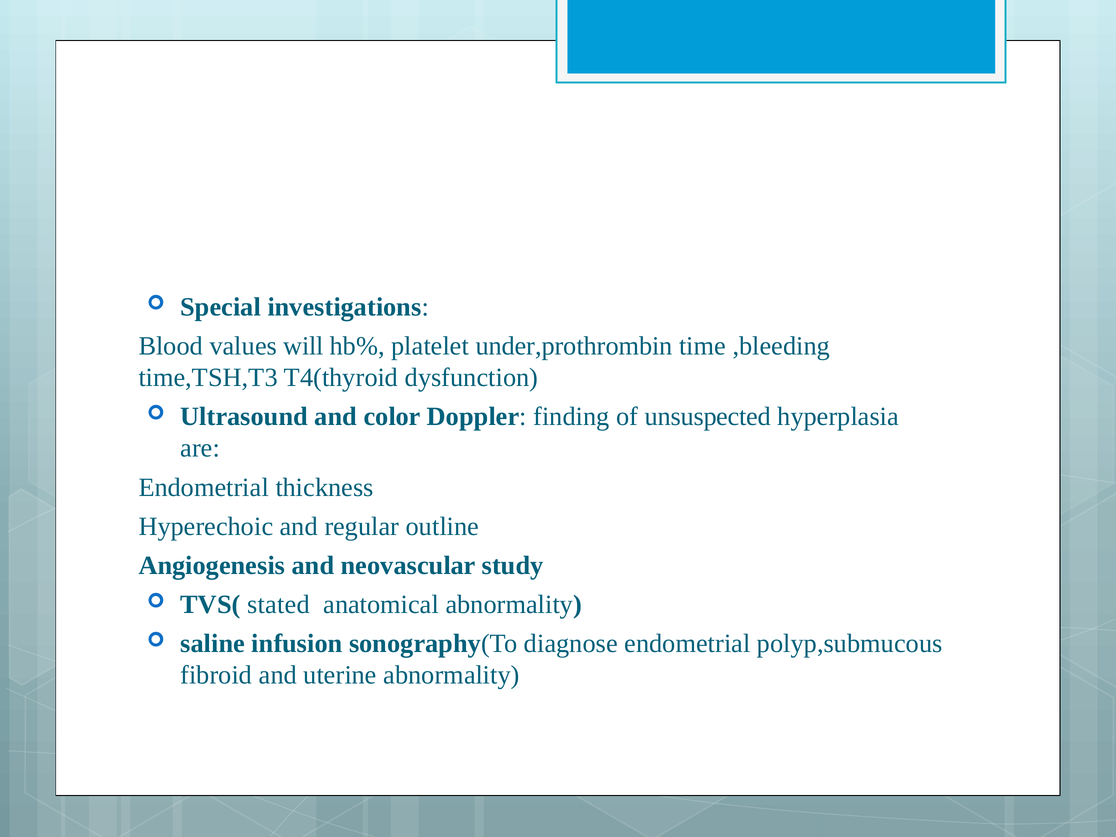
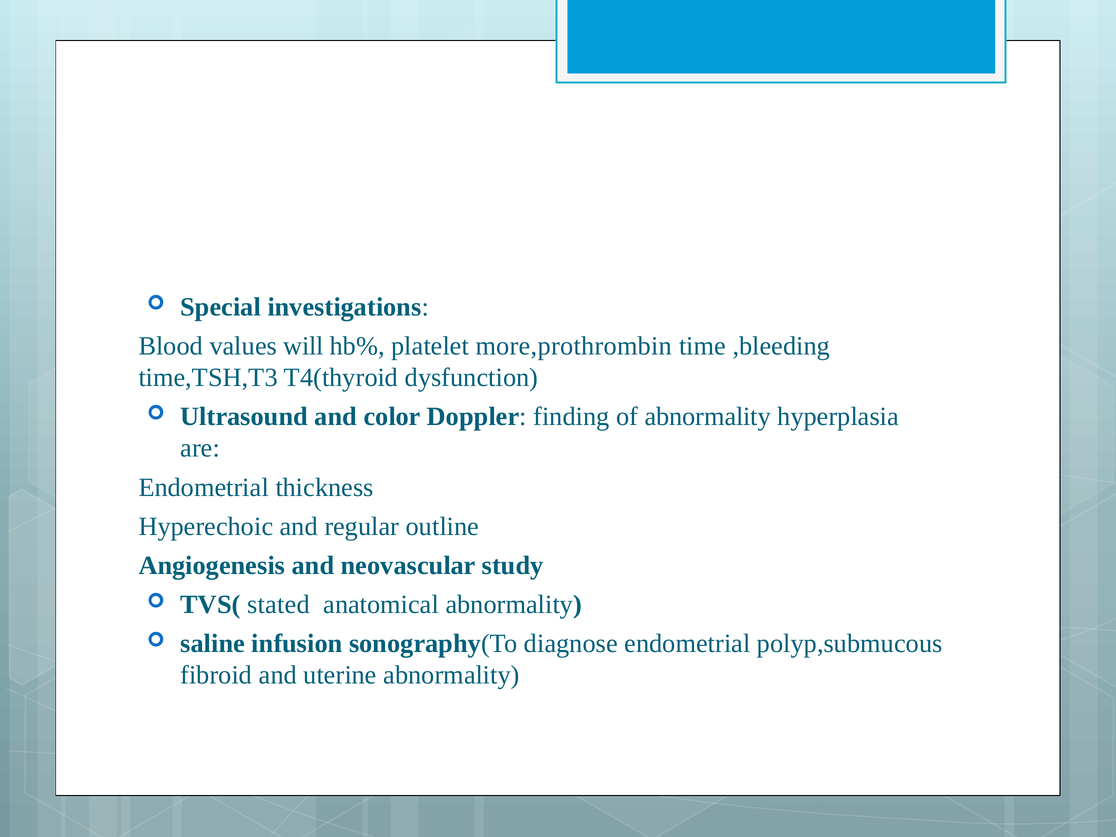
under,prothrombin: under,prothrombin -> more,prothrombin (574, 346)
of unsuspected: unsuspected -> abnormality (708, 417)
